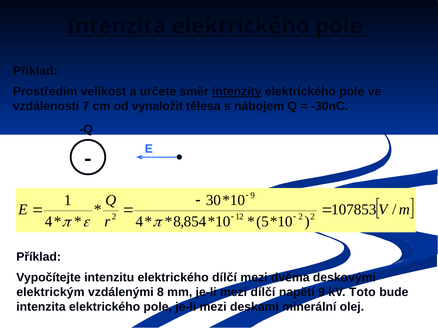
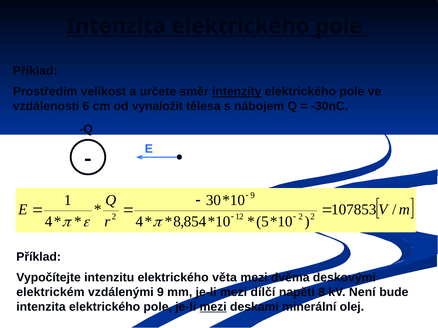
7: 7 -> 6 (86, 106)
elektrického dílčí: dílčí -> věta (225, 278)
elektrickým: elektrickým -> elektrickém (50, 293)
vzdálenými 8: 8 -> 9 (160, 293)
napětí 9: 9 -> 8 (322, 293)
Toto: Toto -> Není (362, 293)
mezi underline: none -> present (213, 307)
